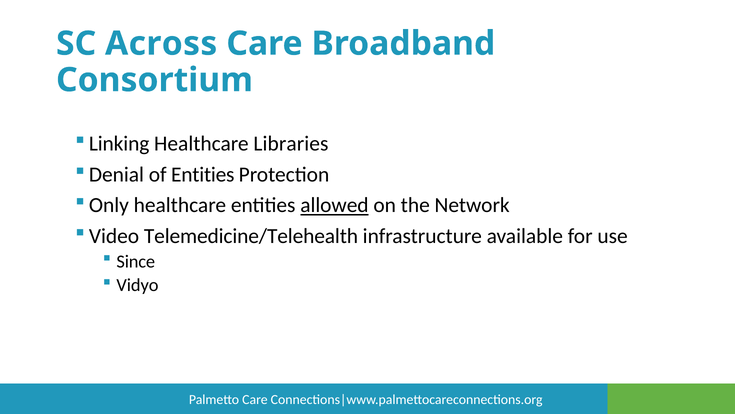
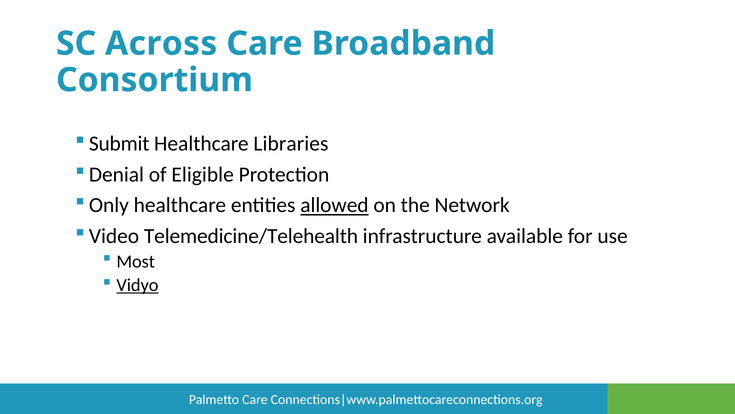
Linking: Linking -> Submit (119, 144)
of Entities: Entities -> Eligible (203, 174)
Since: Since -> Most (136, 261)
Vidyo underline: none -> present (138, 285)
